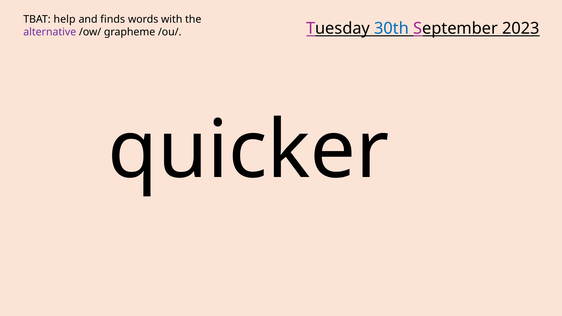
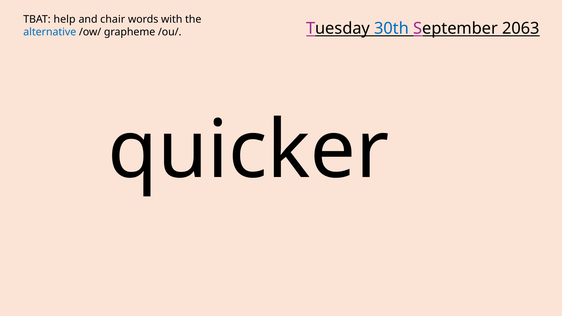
finds: finds -> chair (113, 19)
alternative colour: purple -> blue (50, 32)
2023: 2023 -> 2063 (521, 28)
